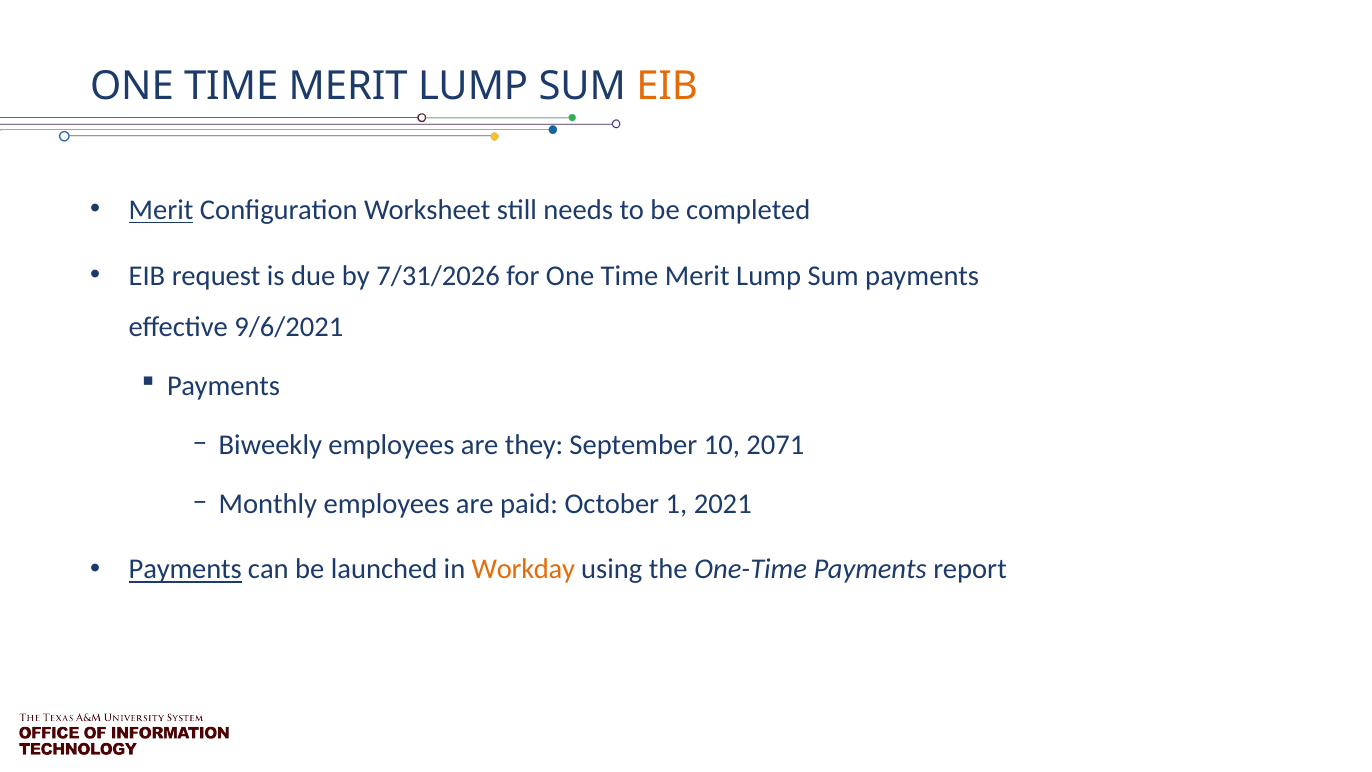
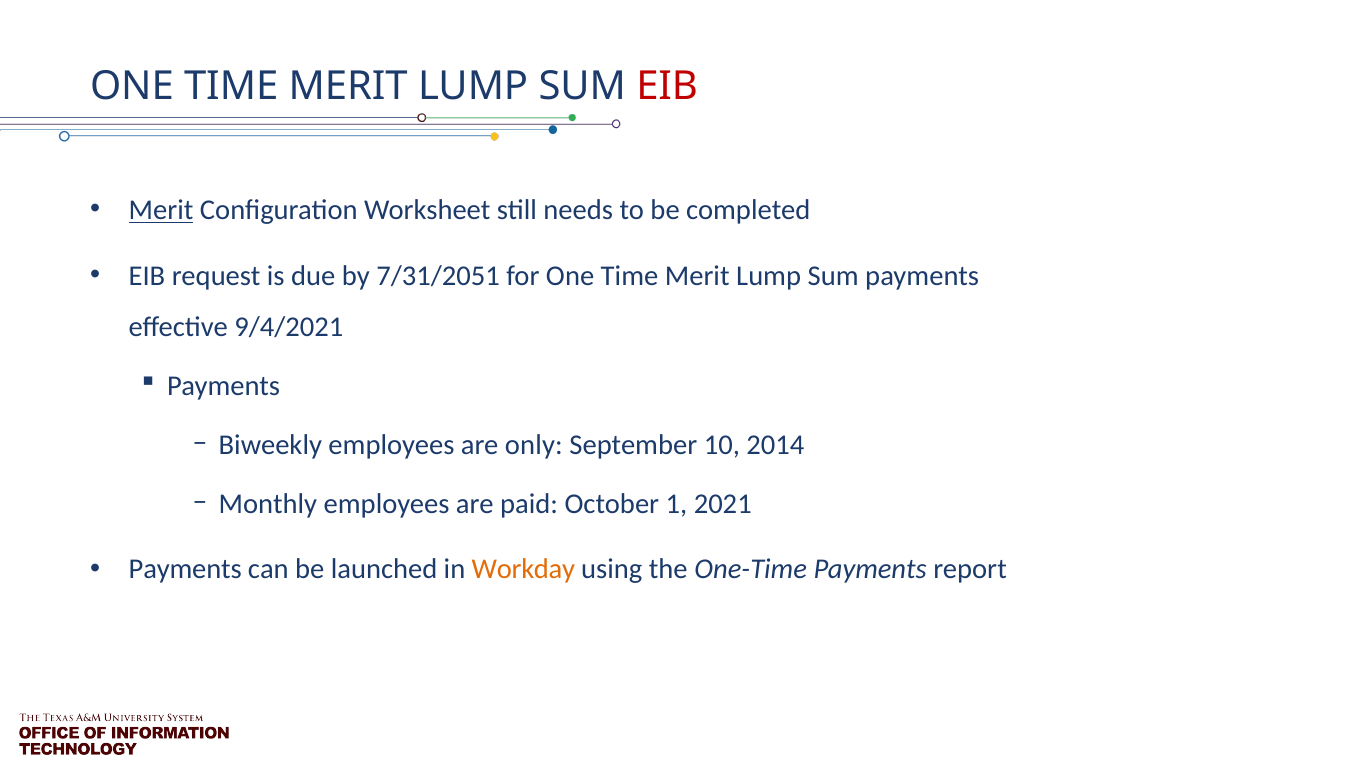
EIB colour: orange -> red (667, 87)
7/31/2026: 7/31/2026 -> 7/31/2051 (438, 276)
9/6/2021: 9/6/2021 -> 9/4/2021 (289, 327)
they: they -> only (534, 445)
2071: 2071 -> 2014 (775, 445)
Payments underline: present -> none (185, 569)
